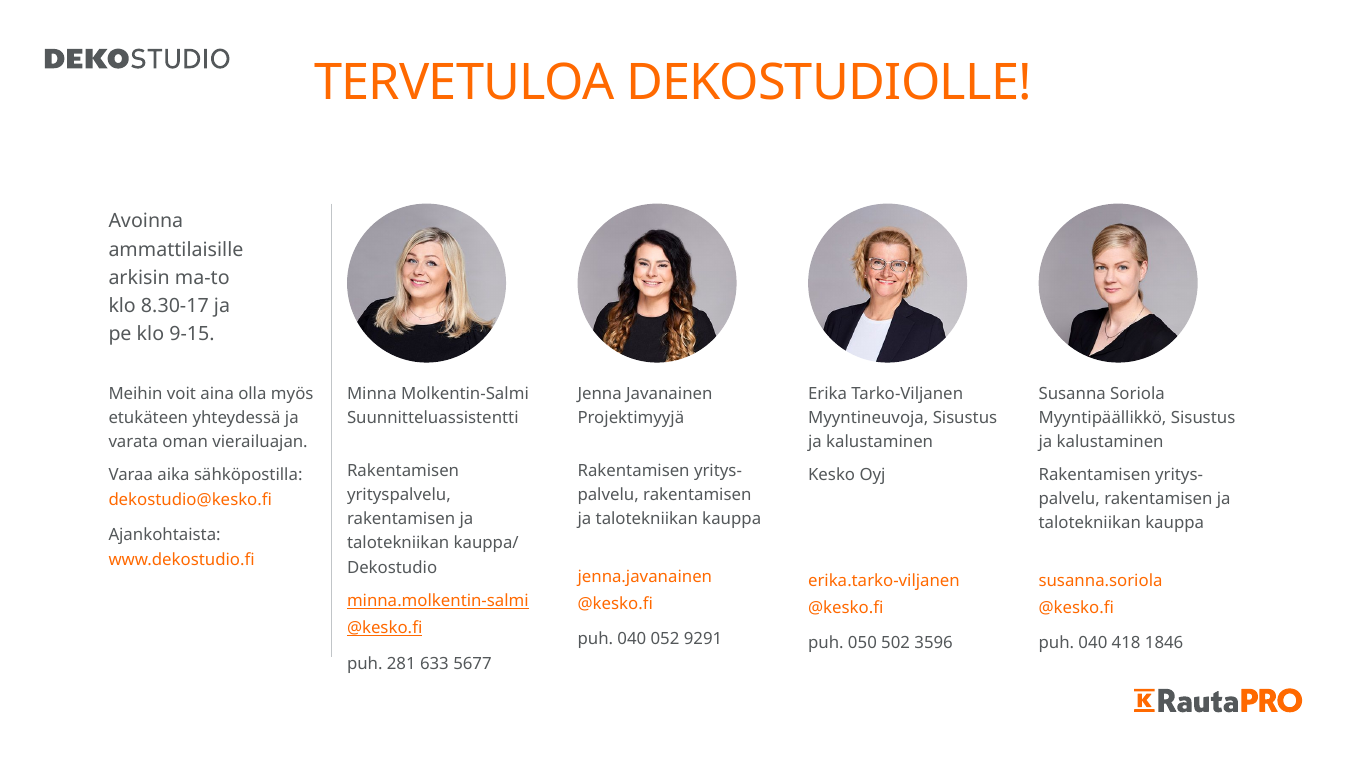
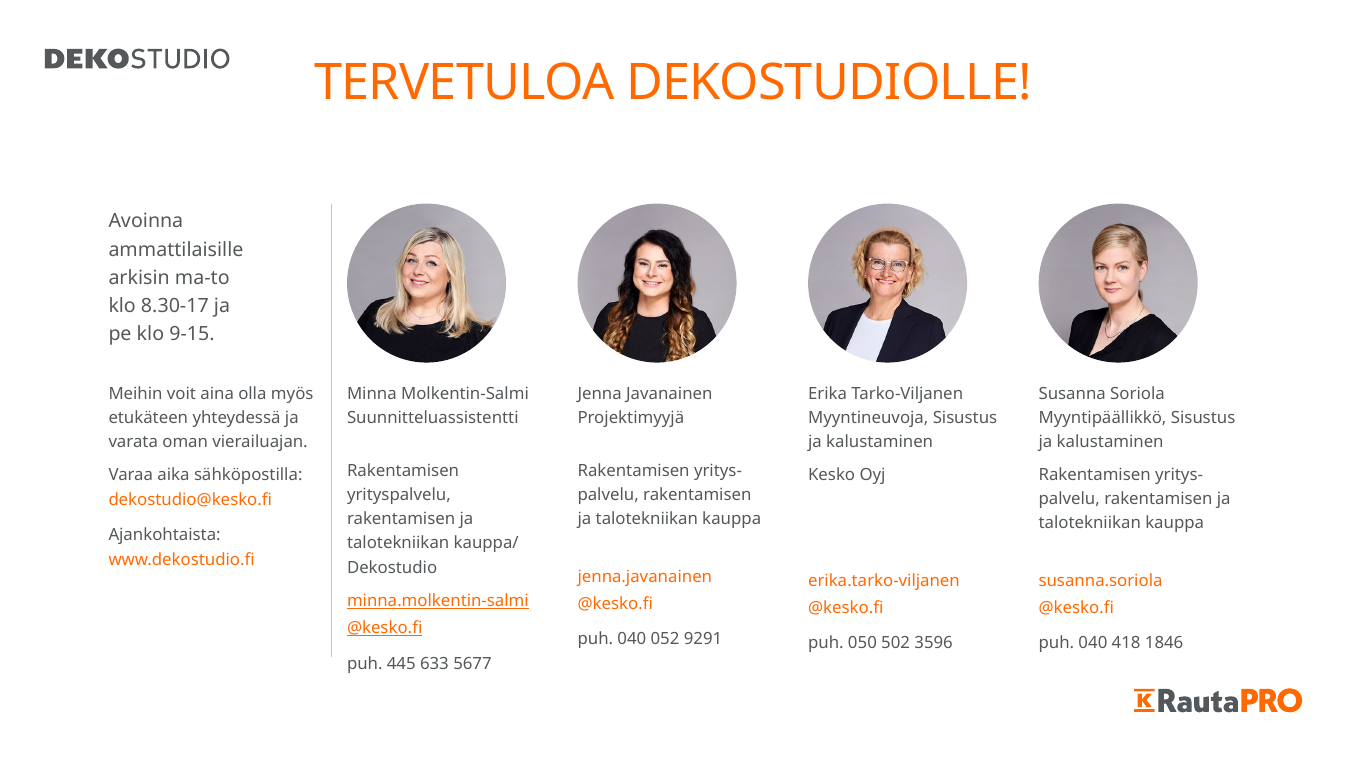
281: 281 -> 445 (401, 664)
